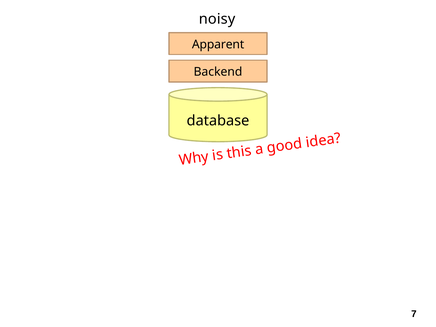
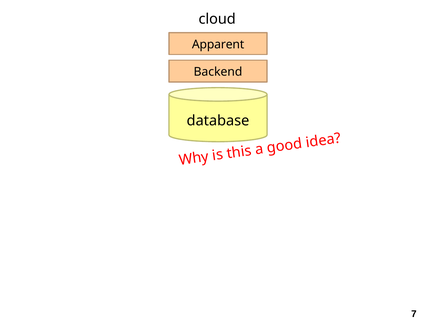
noisy: noisy -> cloud (217, 19)
